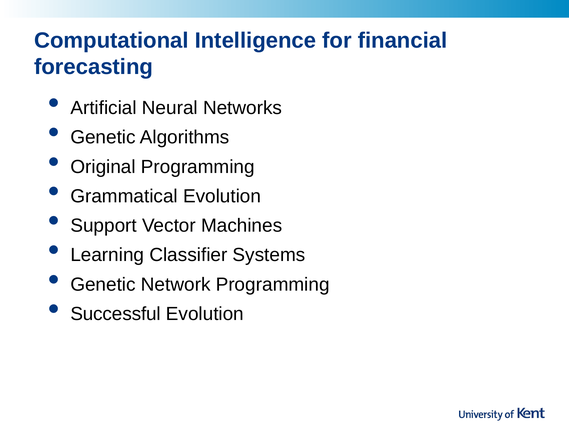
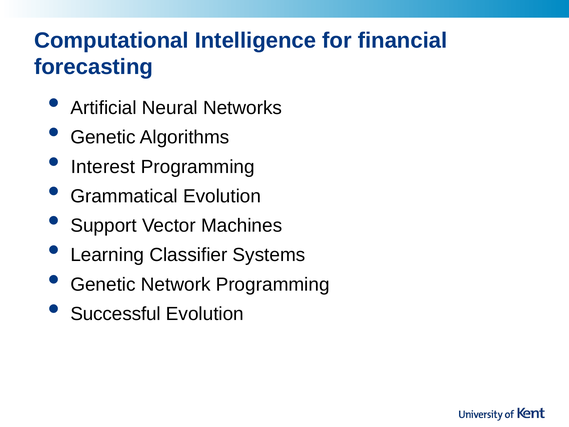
Original: Original -> Interest (103, 167)
